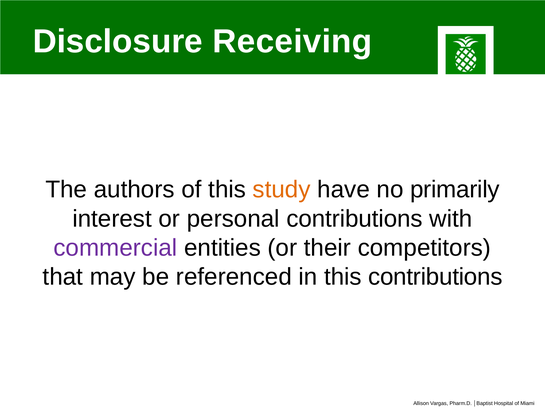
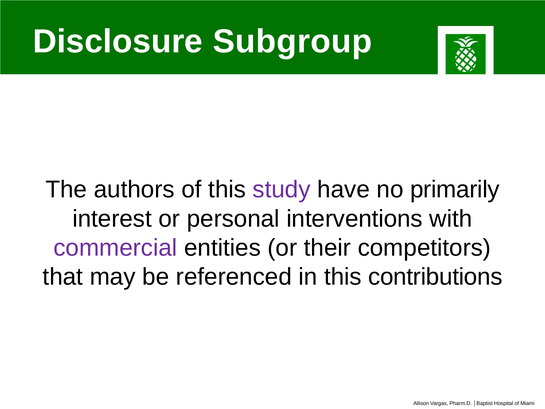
Receiving: Receiving -> Subgroup (292, 42)
study colour: orange -> purple (282, 190)
personal contributions: contributions -> interventions (354, 219)
